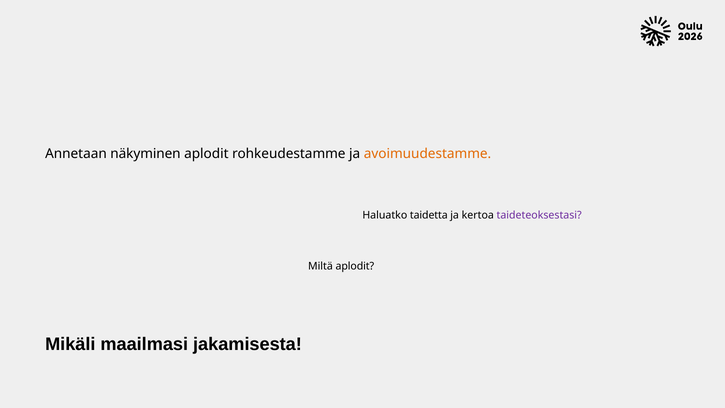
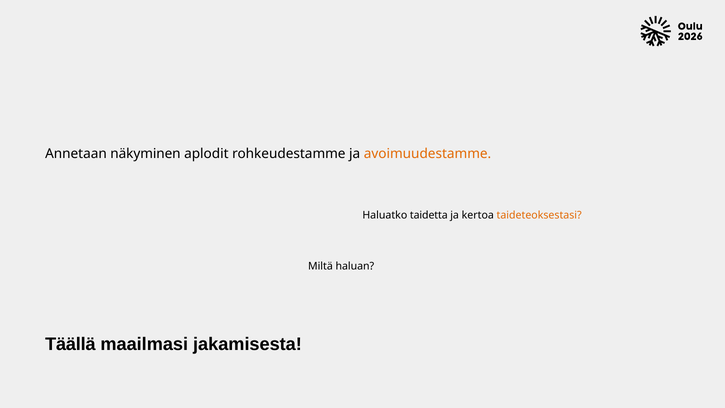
taideteoksestasi colour: purple -> orange (539, 215)
Miltä aplodit: aplodit -> haluan (355, 266)
Mikäli: Mikäli -> Täällä (70, 344)
